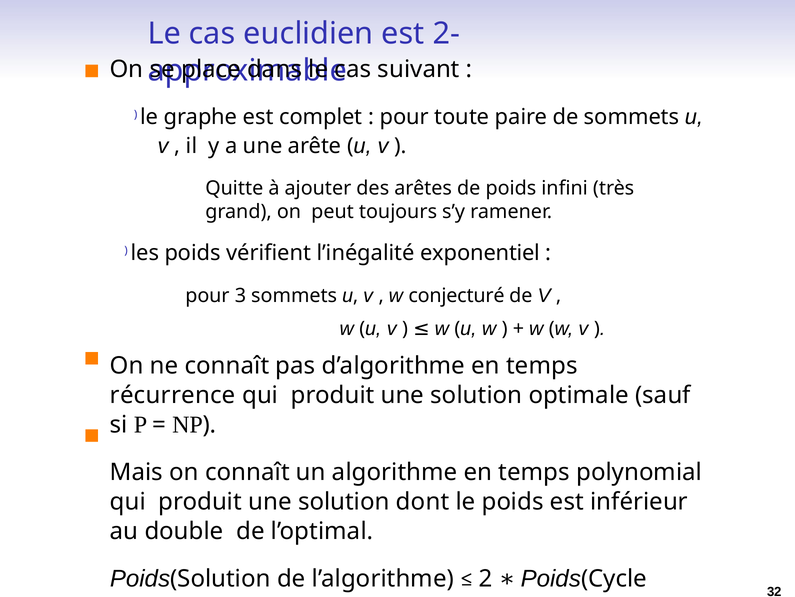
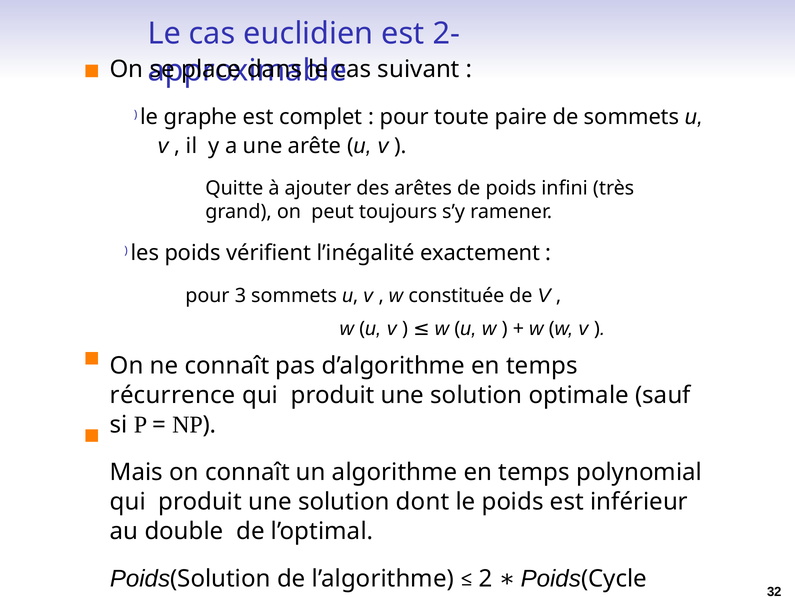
exponentiel: exponentiel -> exactement (480, 253)
conjecturé: conjecturé -> constituée (456, 296)
